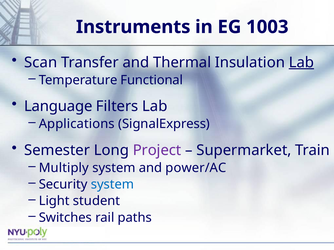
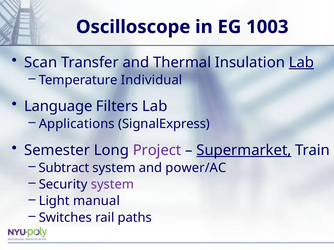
Instruments: Instruments -> Oscilloscope (133, 27)
Functional: Functional -> Individual (152, 80)
Supermarket underline: none -> present (244, 150)
Multiply: Multiply -> Subtract (64, 168)
system colour: blue -> purple (112, 185)
student: student -> manual (97, 201)
